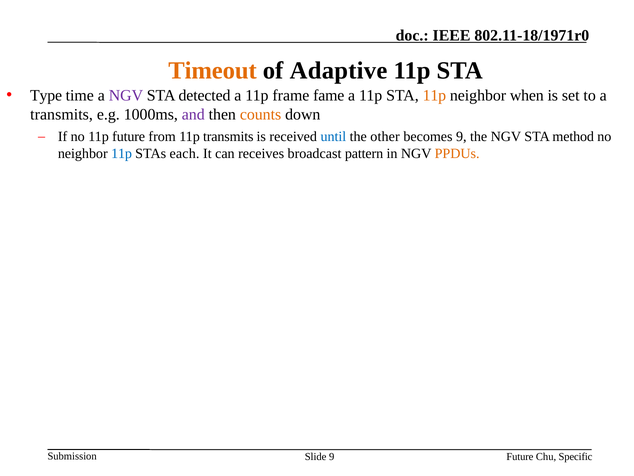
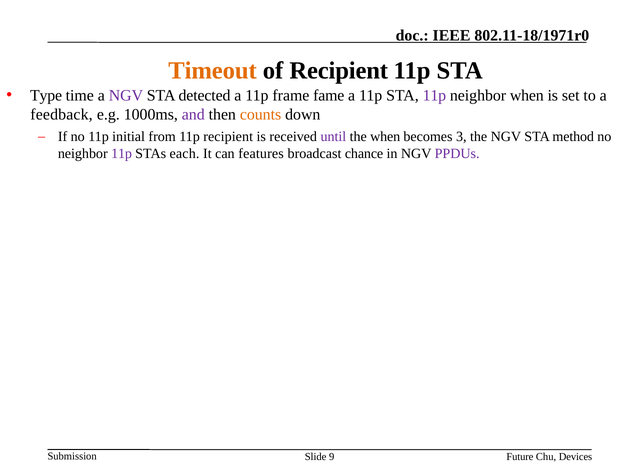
of Adaptive: Adaptive -> Recipient (339, 70)
11p colour: orange -> purple (434, 95)
transmits: transmits -> feedback (62, 114)
11p future: future -> initial (129, 137)
11p transmits: transmits -> recipient (228, 137)
until colour: blue -> purple (333, 137)
the other: other -> when (385, 137)
becomes 9: 9 -> 3 (461, 137)
11p colour: blue -> purple (122, 153)
receives: receives -> features (261, 153)
pattern: pattern -> chance (364, 153)
PPDUs colour: orange -> purple (457, 153)
Specific: Specific -> Devices (575, 456)
